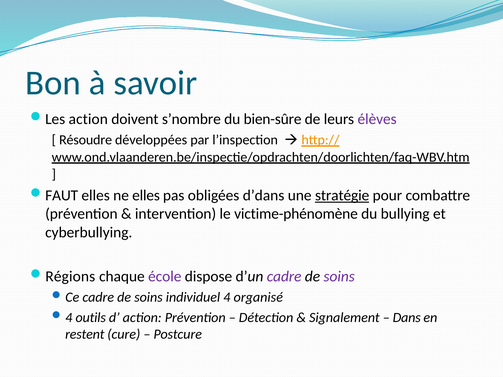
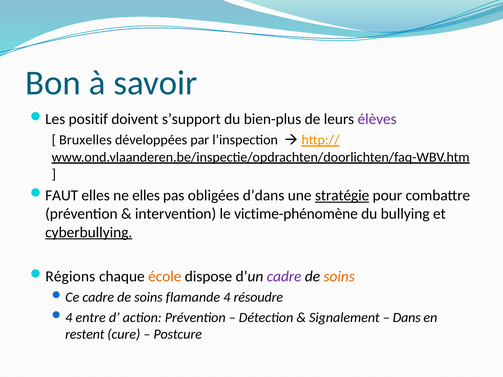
Les action: action -> positif (88, 119)
s’nombre: s’nombre -> s’support (191, 119)
bien-sûre: bien-sûre -> bien-plus (272, 119)
Résoudre: Résoudre -> Bruxelles (85, 140)
cyberbullying underline: none -> present (89, 233)
école colour: purple -> orange (165, 277)
soins colour: purple -> orange (339, 277)
individuel: individuel -> flamande (193, 297)
organisé: organisé -> résoudre (258, 297)
outils: outils -> entre (91, 318)
